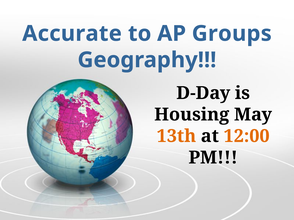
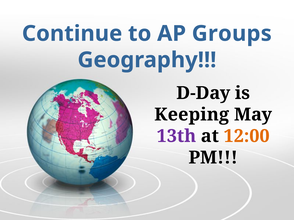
Accurate: Accurate -> Continue (72, 34)
Housing: Housing -> Keeping (192, 115)
13th colour: orange -> purple (176, 136)
